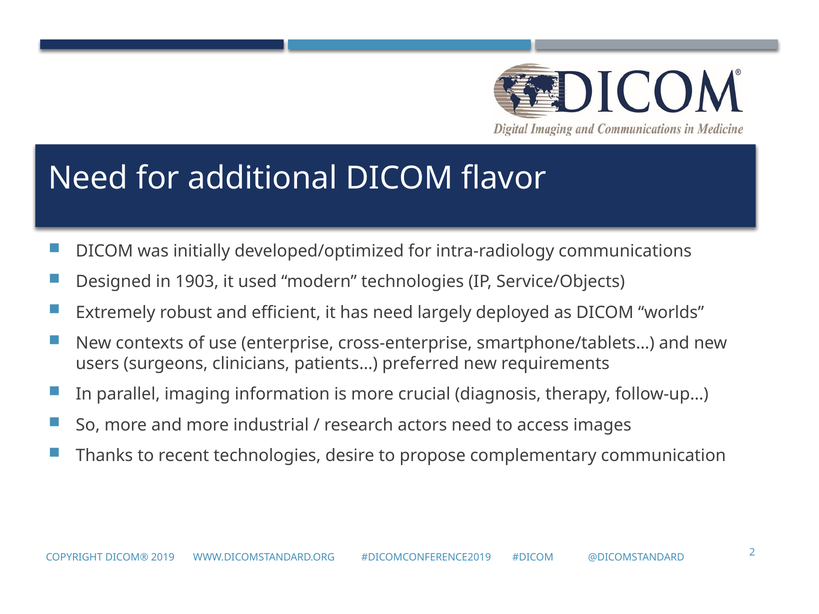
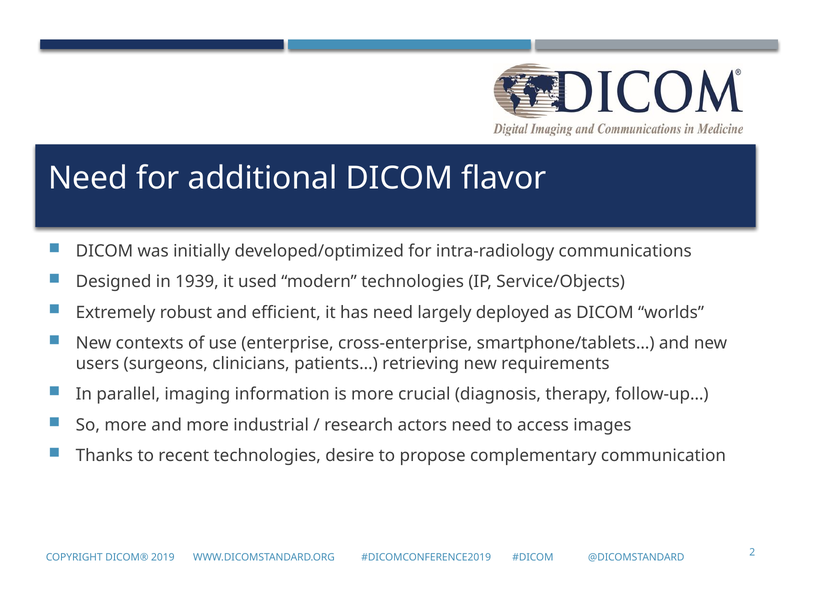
1903: 1903 -> 1939 (197, 282)
preferred: preferred -> retrieving (421, 364)
